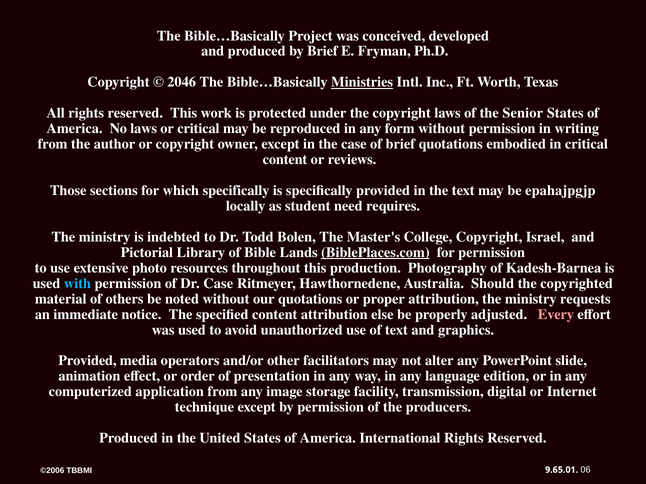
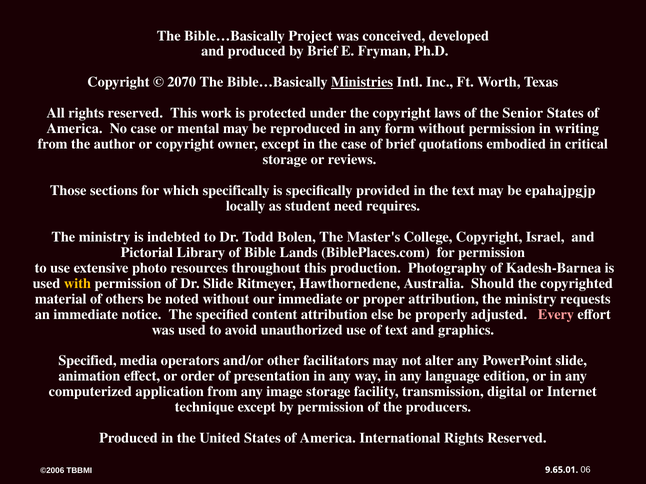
2046: 2046 -> 2070 (182, 82)
No laws: laws -> case (144, 129)
or critical: critical -> mental (198, 129)
content: content -> storage (285, 160)
BiblePlaces.com underline: present -> none (375, 253)
with colour: light blue -> yellow (77, 284)
Dr Case: Case -> Slide (218, 284)
our quotations: quotations -> immediate (310, 299)
Provided: Provided -> Specified (87, 361)
